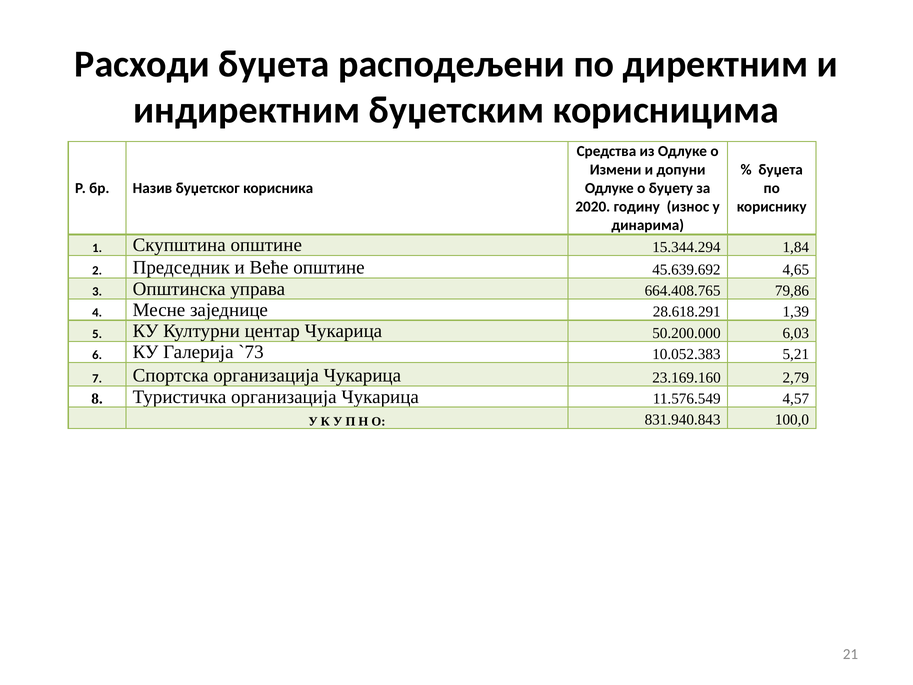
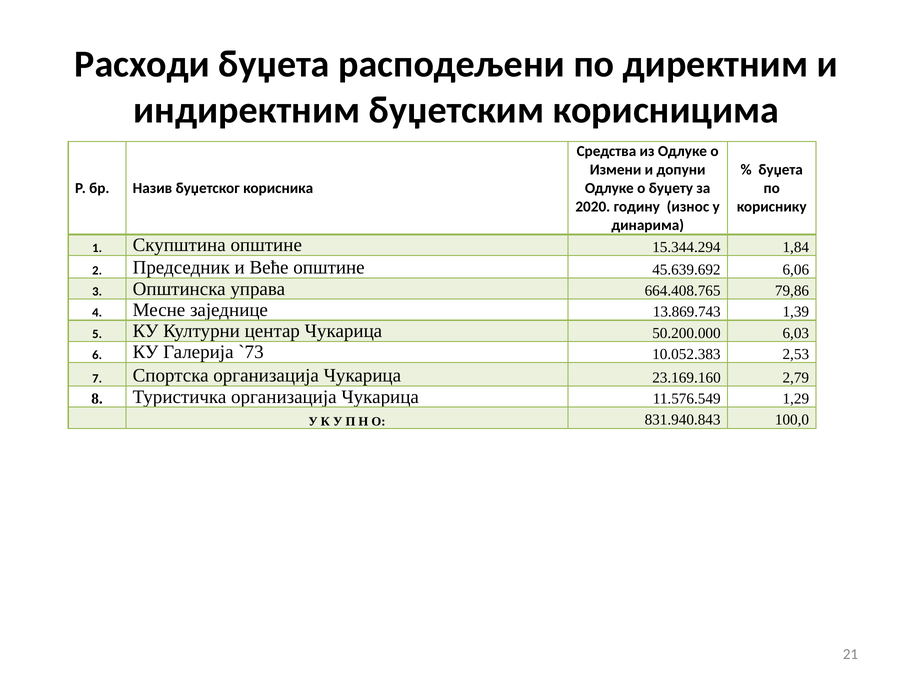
4,65: 4,65 -> 6,06 (796, 270)
28.618.291: 28.618.291 -> 13.869.743 (687, 312)
5,21: 5,21 -> 2,53 (796, 354)
4,57: 4,57 -> 1,29 (796, 399)
